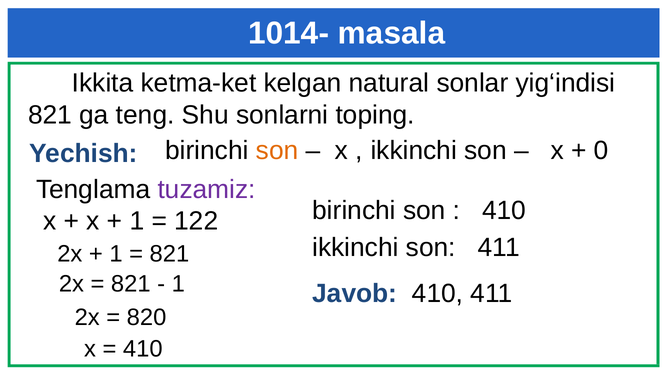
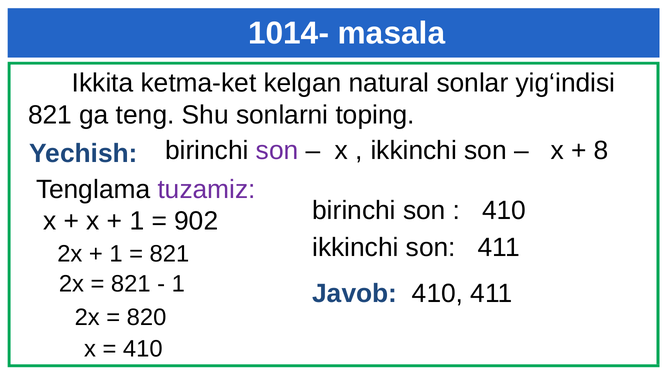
son colour: orange -> purple (277, 151)
0: 0 -> 8 (601, 151)
122: 122 -> 902 (196, 221)
